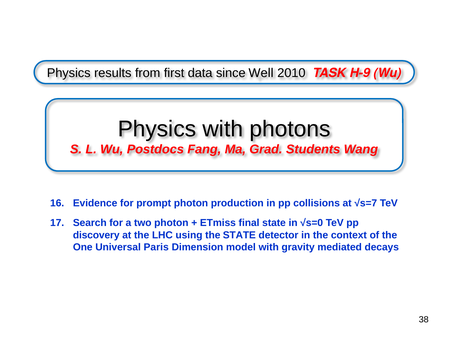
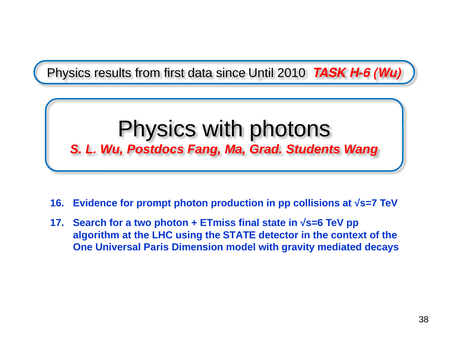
Well: Well -> Until (261, 73)
H-9: H-9 -> H-6 (360, 73)
√s=0: √s=0 -> √s=6 (312, 223)
discovery: discovery -> algorithm (96, 235)
